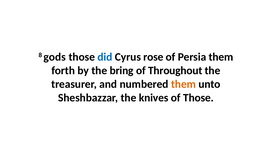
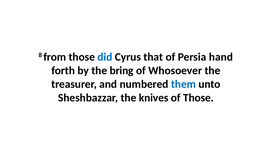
gods: gods -> from (55, 57)
rose: rose -> that (153, 57)
Persia them: them -> hand (221, 57)
Throughout: Throughout -> Whosoever (175, 70)
them colour: orange -> blue (183, 84)
